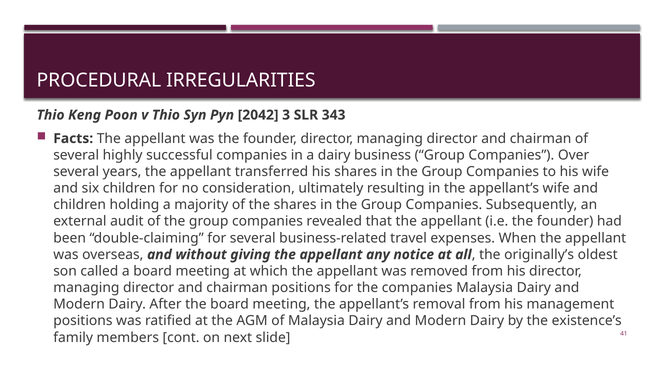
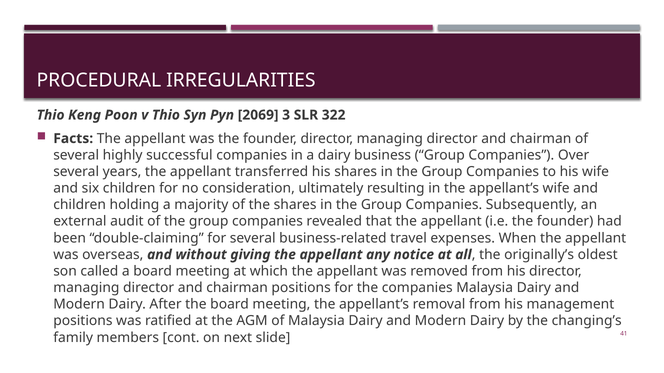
2042: 2042 -> 2069 (258, 115)
343: 343 -> 322 (334, 115)
existence’s: existence’s -> changing’s (587, 321)
